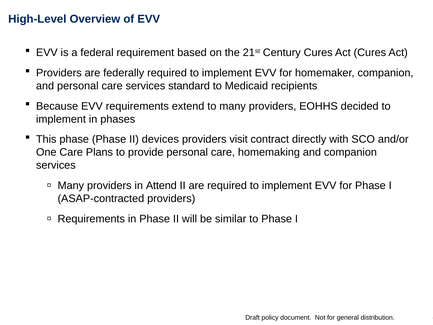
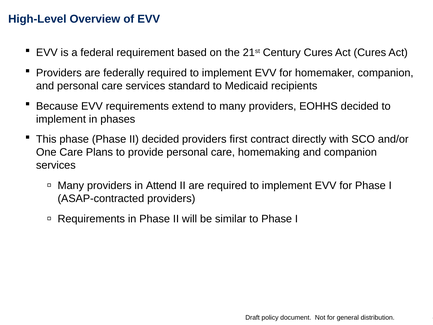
II devices: devices -> decided (160, 139)
visit: visit -> first (238, 139)
